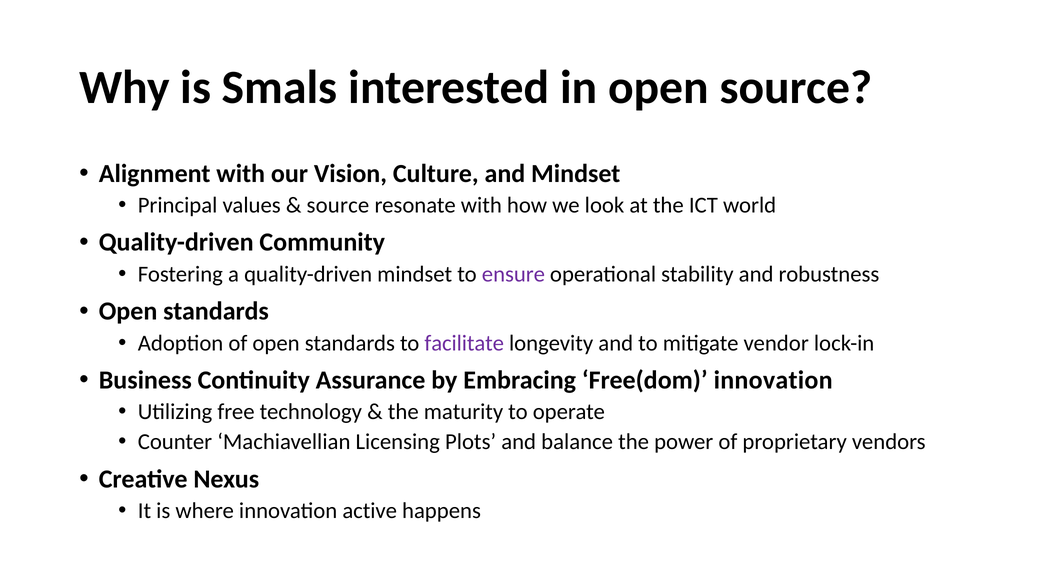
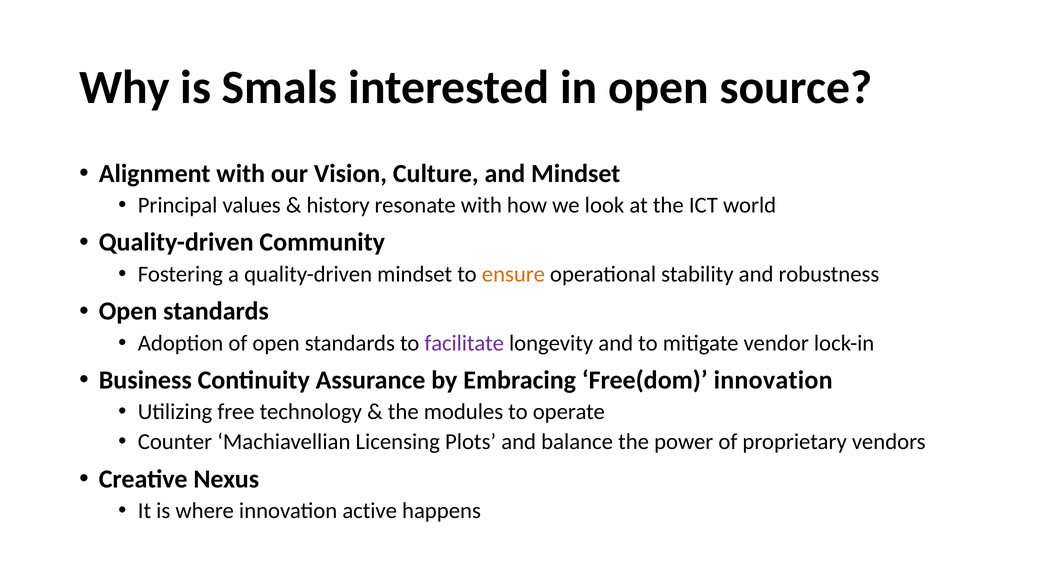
source: source -> history (338, 205)
ensure colour: purple -> orange (513, 274)
maturity: maturity -> modules (463, 412)
